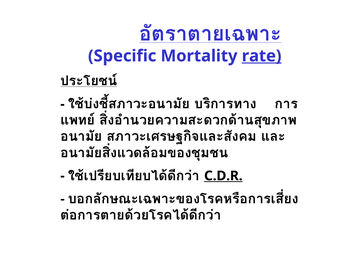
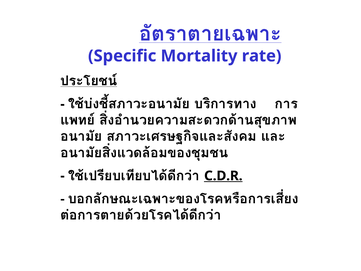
rate underline: present -> none (262, 56)
